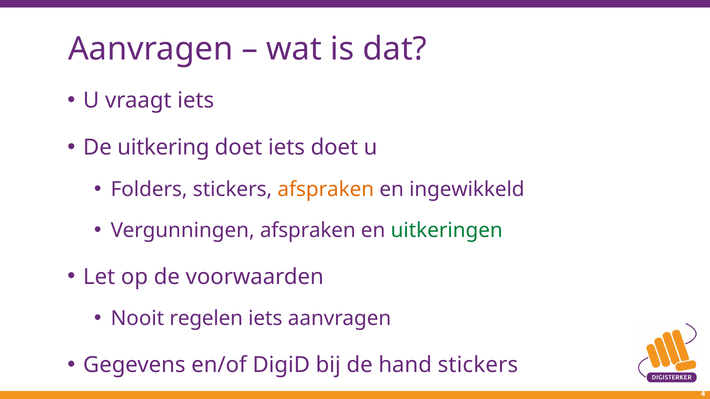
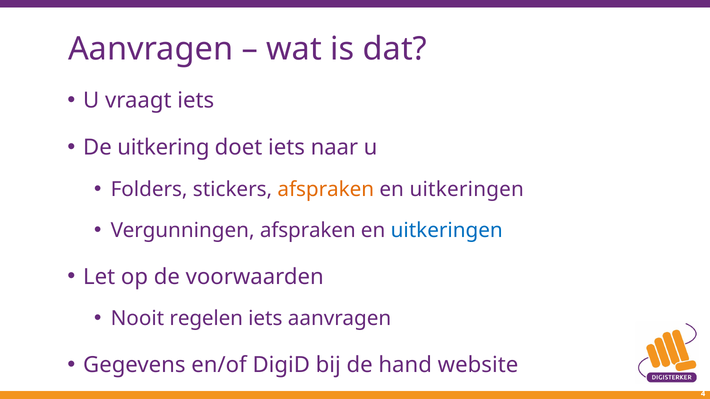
iets doet: doet -> naar (334, 148)
ingewikkeld: ingewikkeld -> uitkeringen (467, 190)
uitkeringen colour: green -> blue (447, 231)
hand stickers: stickers -> website (478, 365)
